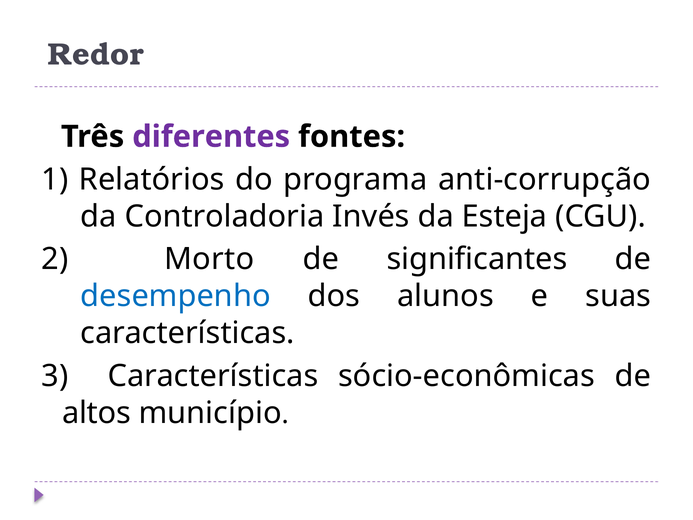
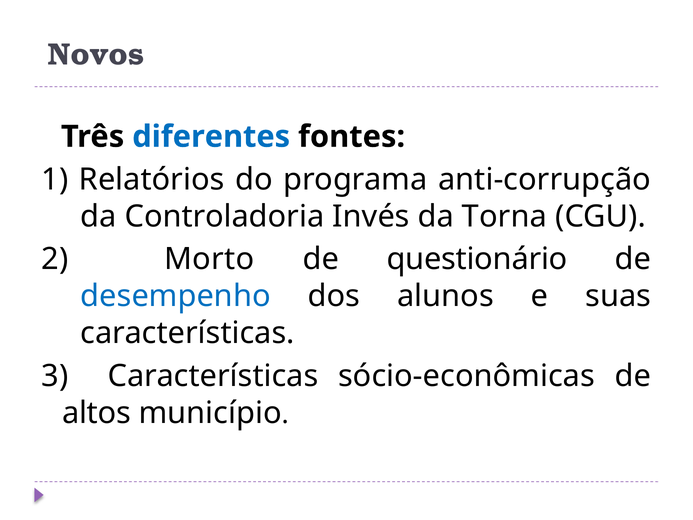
Redor: Redor -> Novos (96, 55)
diferentes colour: purple -> blue (211, 137)
Esteja: Esteja -> Torna (504, 216)
significantes: significantes -> questionário (477, 259)
